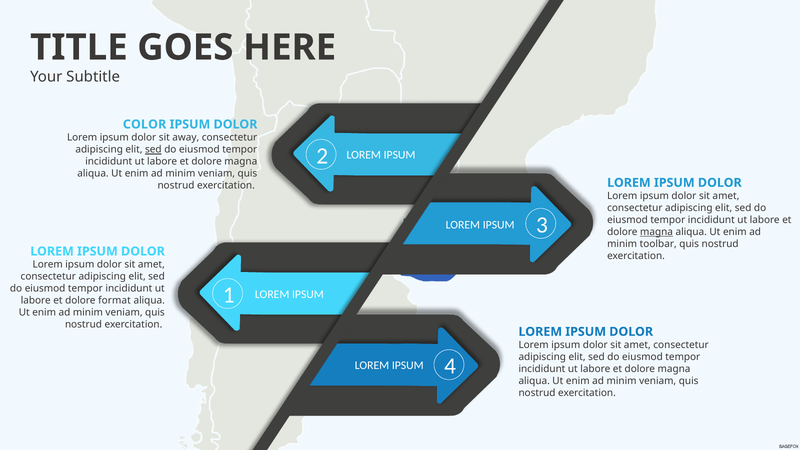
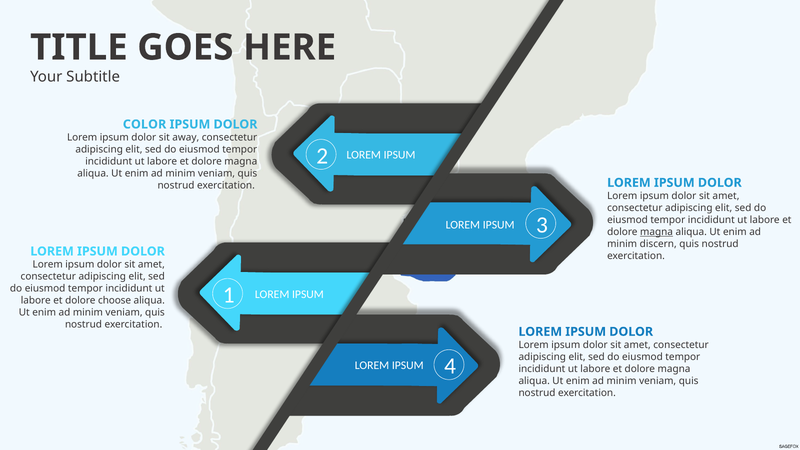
sed underline: present -> none (153, 150)
toolbar: toolbar -> discern (658, 244)
format: format -> choose (115, 301)
